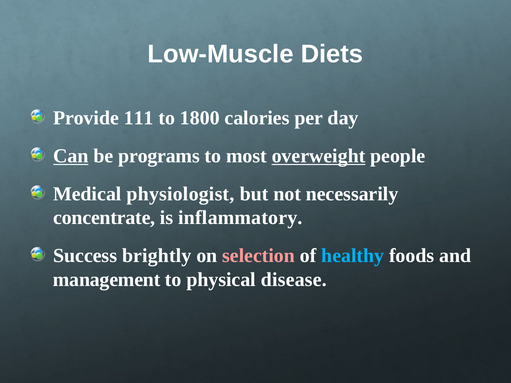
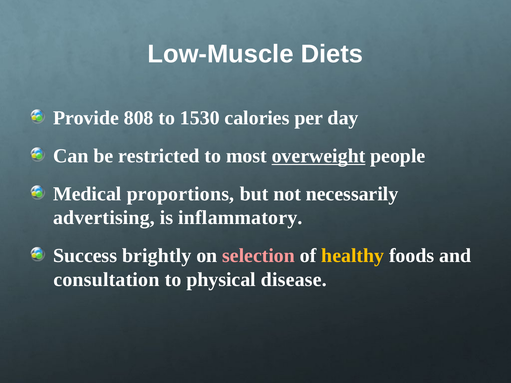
111: 111 -> 808 (139, 118)
1800: 1800 -> 1530 (200, 118)
Can underline: present -> none (71, 156)
programs: programs -> restricted (159, 156)
physiologist: physiologist -> proportions (180, 194)
concentrate: concentrate -> advertising (104, 218)
healthy colour: light blue -> yellow (353, 256)
management: management -> consultation (106, 280)
